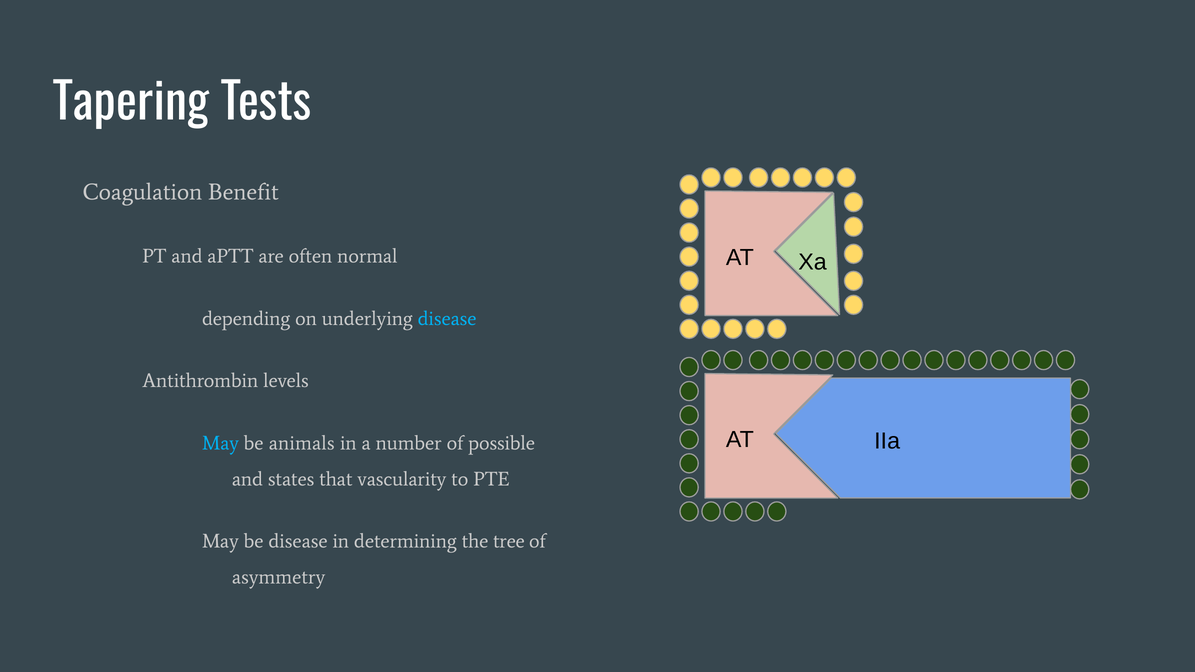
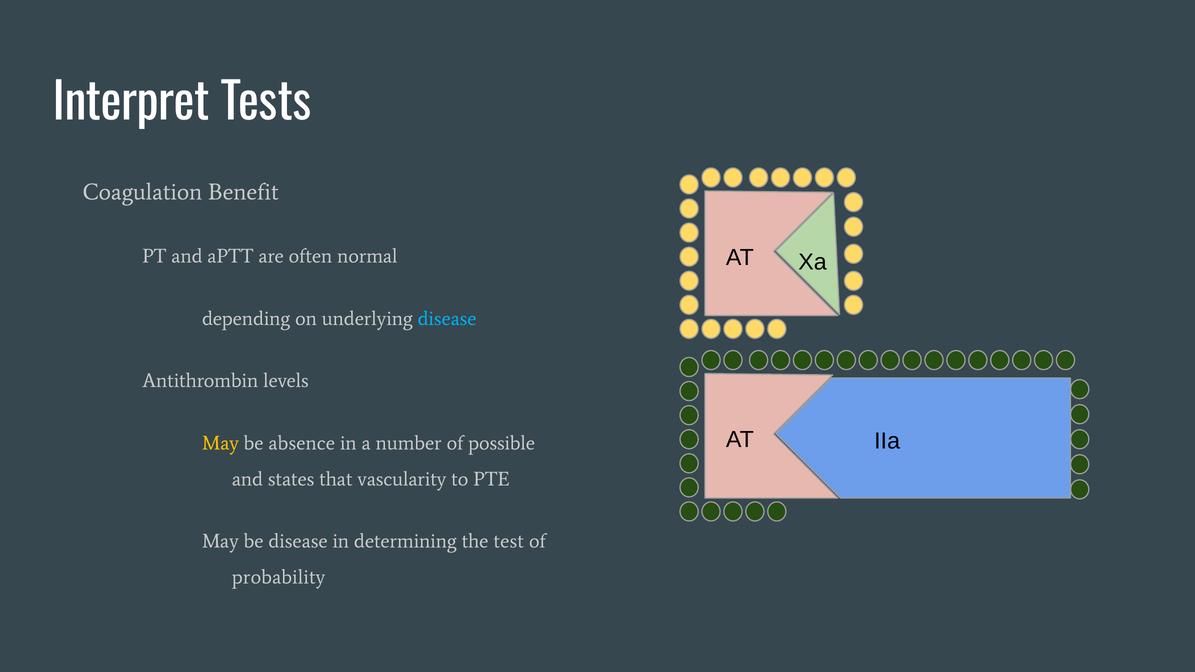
Tapering: Tapering -> Interpret (131, 103)
May colour: light blue -> yellow (220, 443)
animals: animals -> absence (302, 443)
tree: tree -> test (509, 542)
asymmetry: asymmetry -> probability (279, 577)
